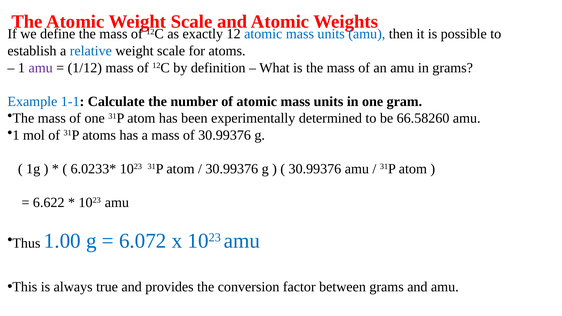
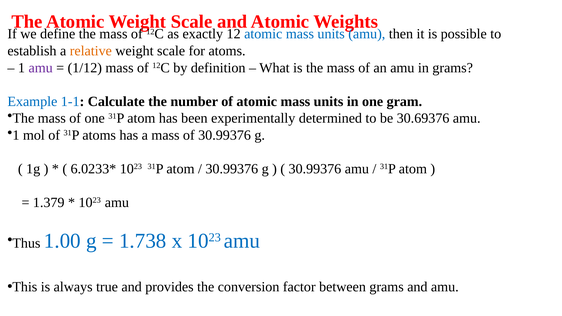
relative colour: blue -> orange (91, 51)
66.58260: 66.58260 -> 30.69376 (423, 118)
6.622: 6.622 -> 1.379 (49, 203)
6.072: 6.072 -> 1.738 (143, 241)
